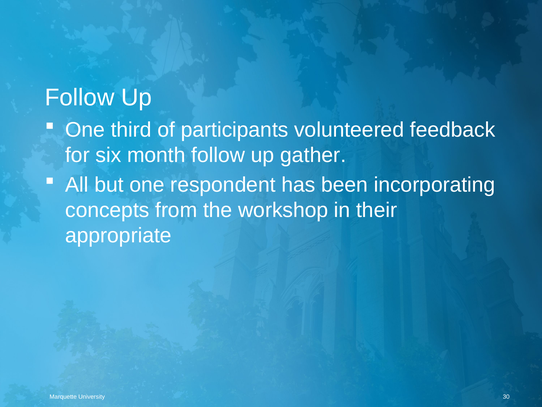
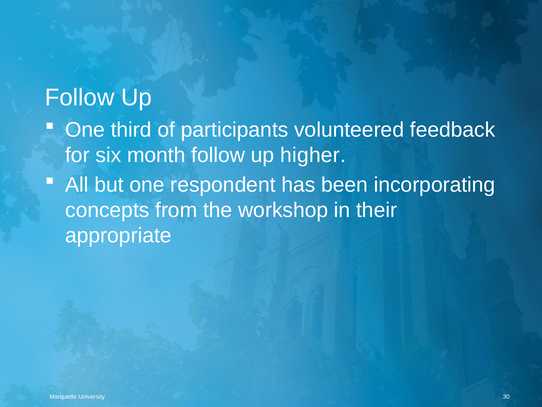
gather: gather -> higher (313, 155)
